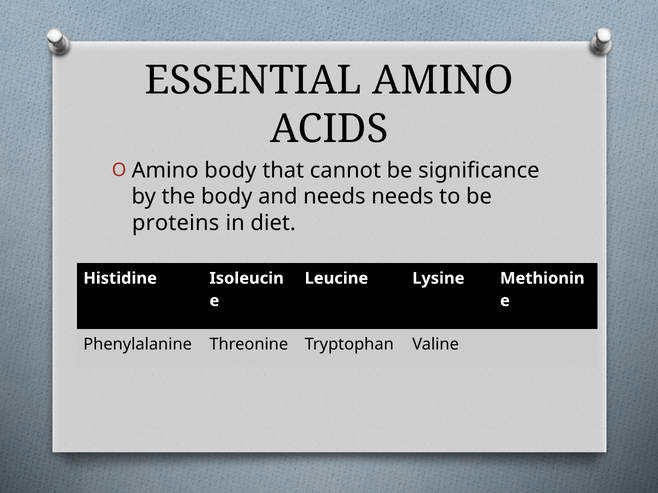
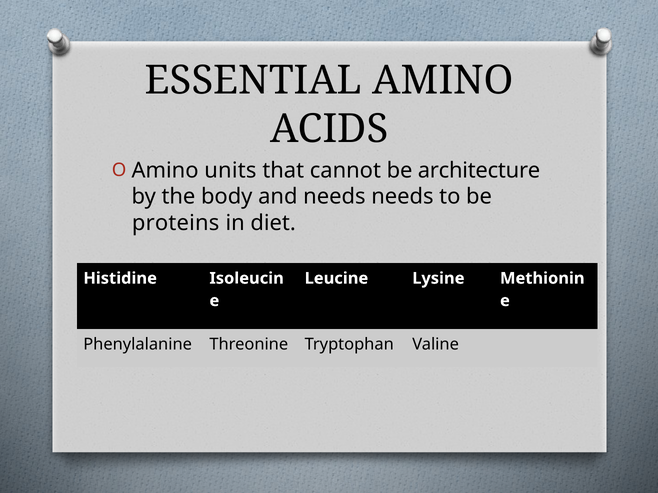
Amino body: body -> units (230, 170)
significance: significance -> architecture (479, 170)
